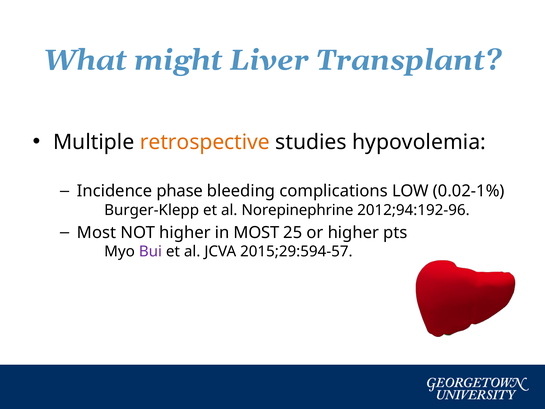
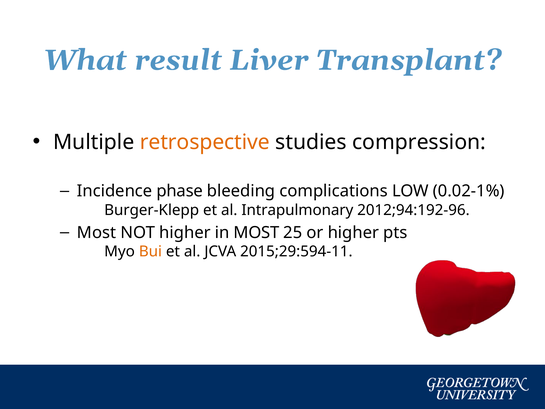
might: might -> result (178, 60)
hypovolemia: hypovolemia -> compression (419, 142)
Norepinephrine: Norepinephrine -> Intrapulmonary (297, 210)
Bui colour: purple -> orange (150, 251)
2015;29:594-57: 2015;29:594-57 -> 2015;29:594-11 (296, 251)
